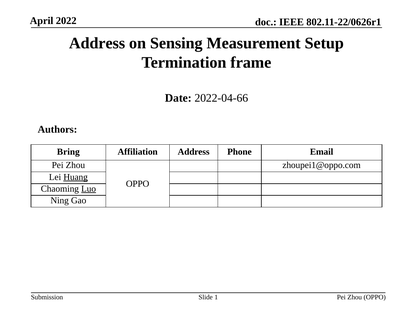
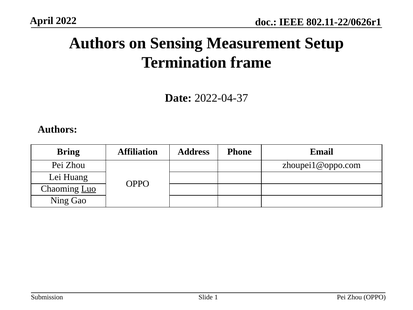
Address: Address -> Authors (97, 43)
2022-04-66: 2022-04-66 -> 2022-04-37 (221, 98)
Huang underline: present -> none (76, 177)
